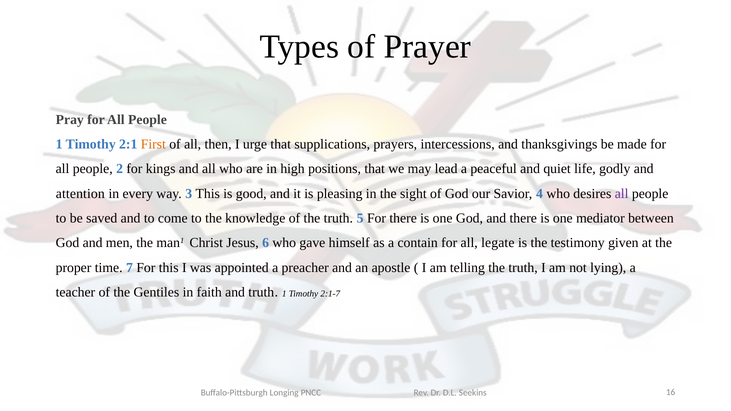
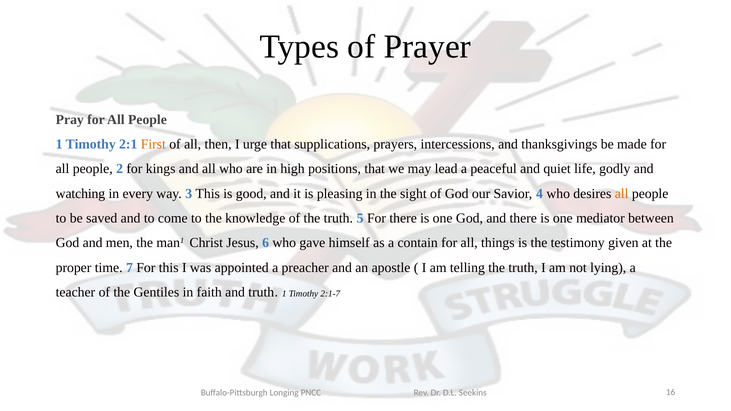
attention: attention -> watching (80, 194)
all colour: purple -> orange (622, 194)
legate: legate -> things (498, 243)
